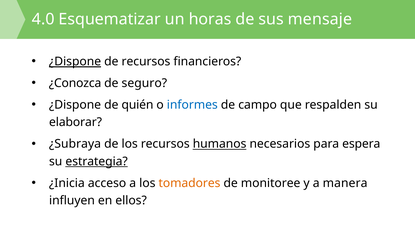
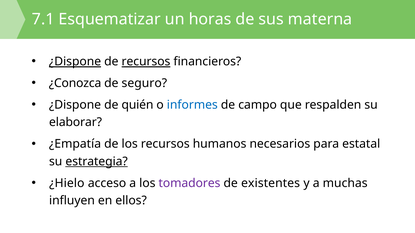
4.0: 4.0 -> 7.1 (43, 19)
mensaje: mensaje -> materna (320, 19)
recursos underline: none -> present (146, 62)
¿Subraya: ¿Subraya -> ¿Empatía (75, 144)
humanos underline: present -> none (220, 144)
espera: espera -> estatal (361, 144)
¿Inicia: ¿Inicia -> ¿Hielo (67, 183)
tomadores colour: orange -> purple (190, 183)
monitoree: monitoree -> existentes (271, 183)
manera: manera -> muchas (345, 183)
